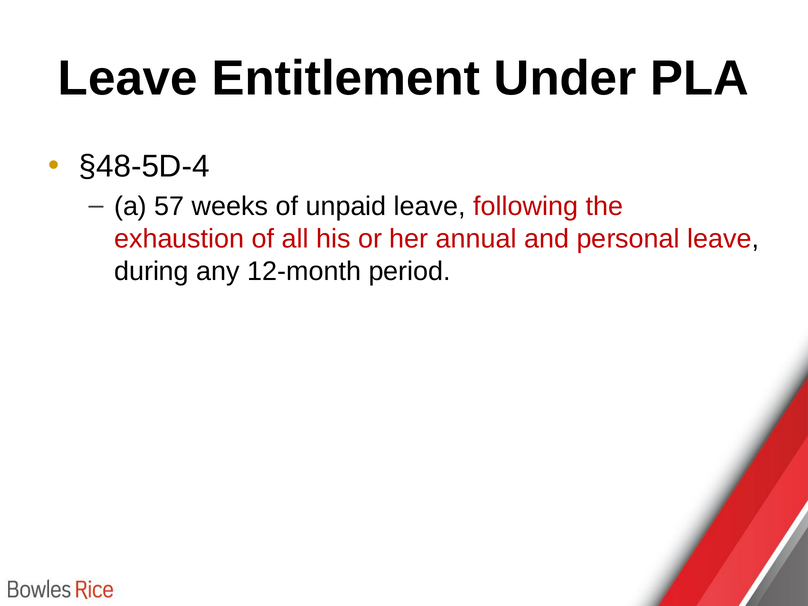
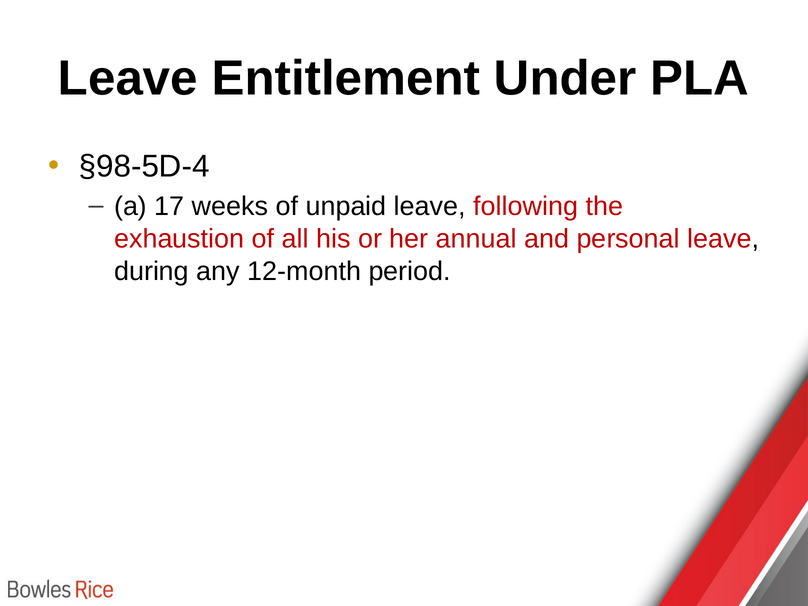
§48-5D-4: §48-5D-4 -> §98-5D-4 (144, 166)
57: 57 -> 17 (169, 207)
